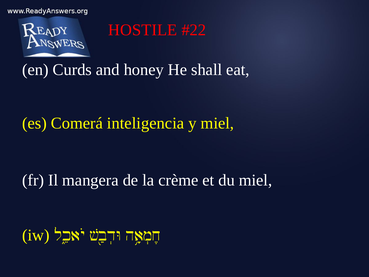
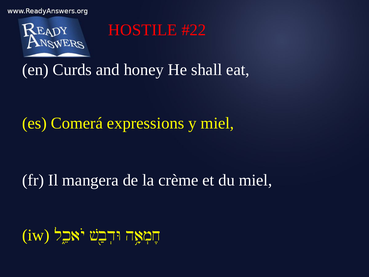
inteligencia: inteligencia -> expressions (146, 123)
